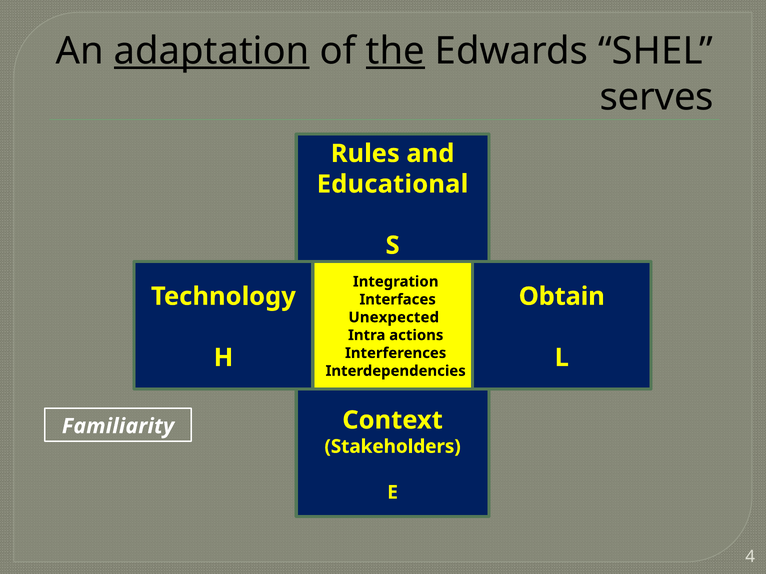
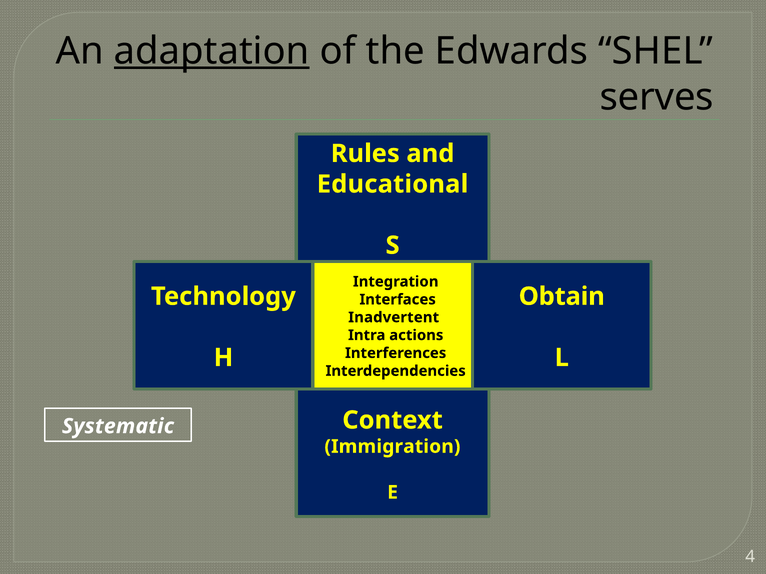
the underline: present -> none (395, 51)
Unexpected: Unexpected -> Inadvertent (394, 318)
Familiarity: Familiarity -> Systematic (118, 427)
Stakeholders: Stakeholders -> Immigration (392, 447)
